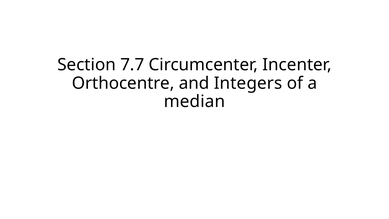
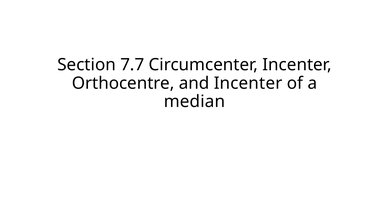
and Integers: Integers -> Incenter (248, 83)
